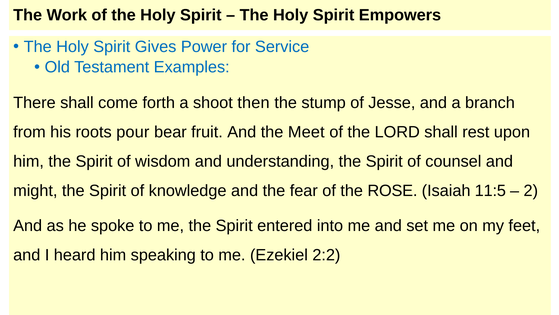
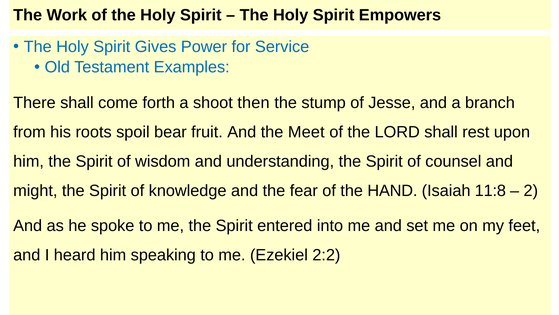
pour: pour -> spoil (133, 132)
ROSE: ROSE -> HAND (392, 190)
11:5: 11:5 -> 11:8 (490, 190)
